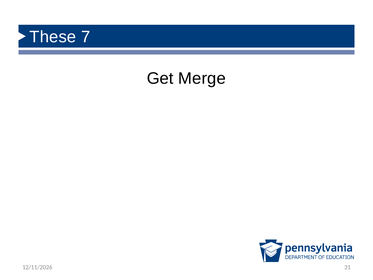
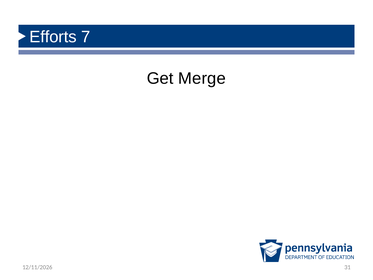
These: These -> Efforts (53, 37)
